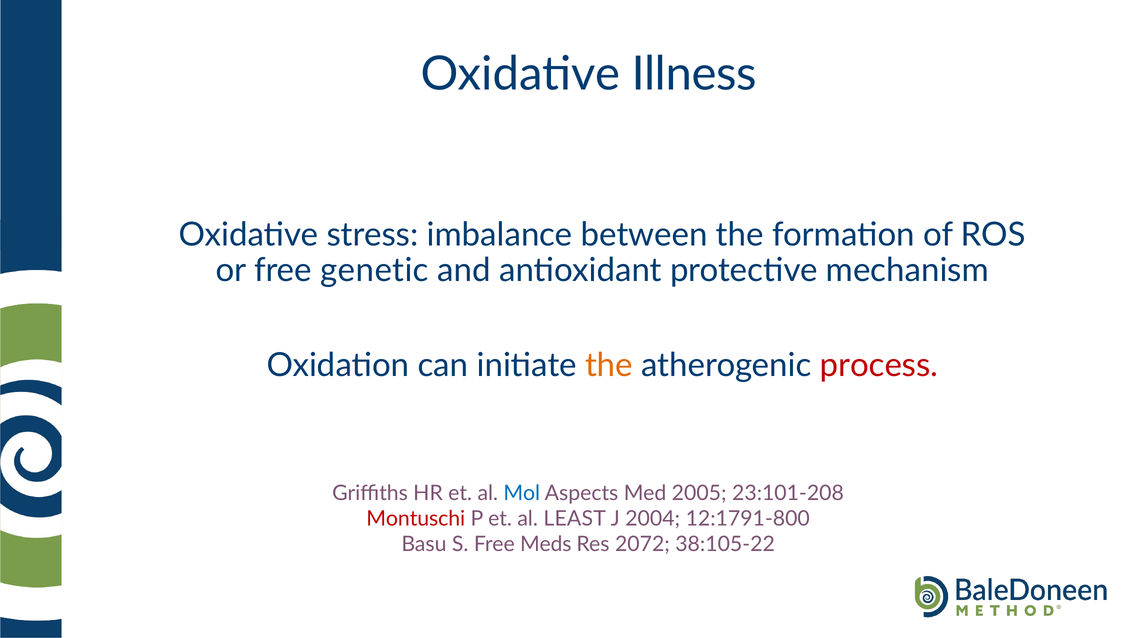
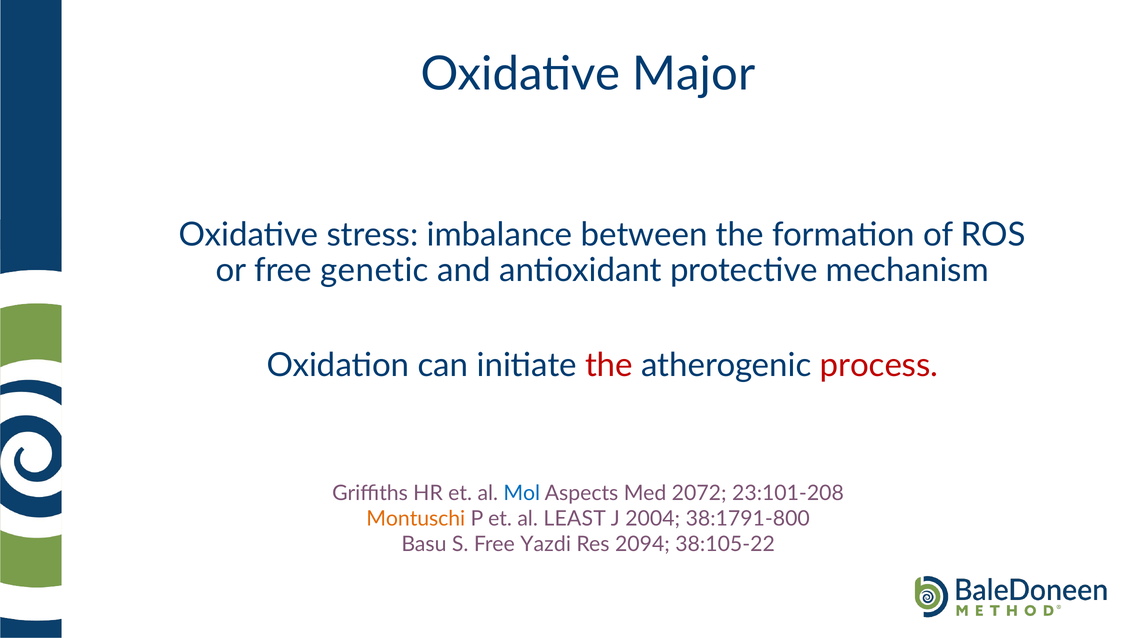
Illness: Illness -> Major (694, 74)
the colour: orange -> red (609, 365)
2005: 2005 -> 2072 (699, 493)
Montuschi colour: red -> orange (416, 519)
12:1791-800: 12:1791-800 -> 38:1791-800 (748, 519)
Meds: Meds -> Yazdi (546, 544)
2072: 2072 -> 2094 (642, 544)
